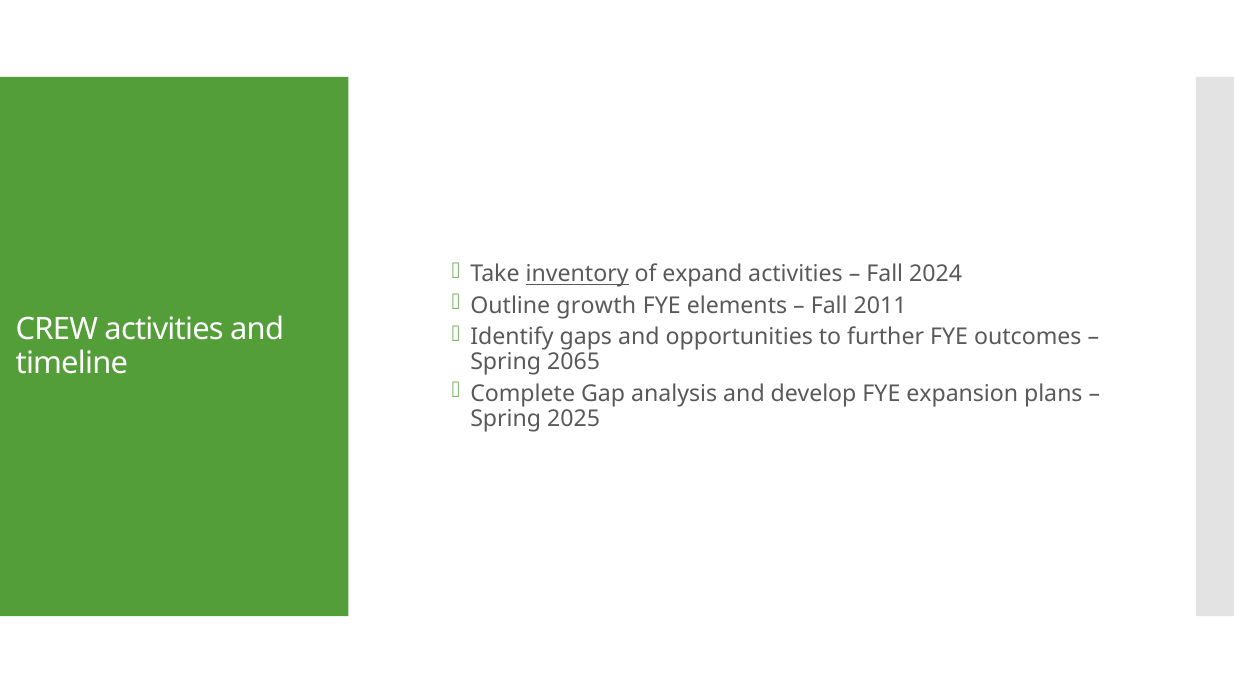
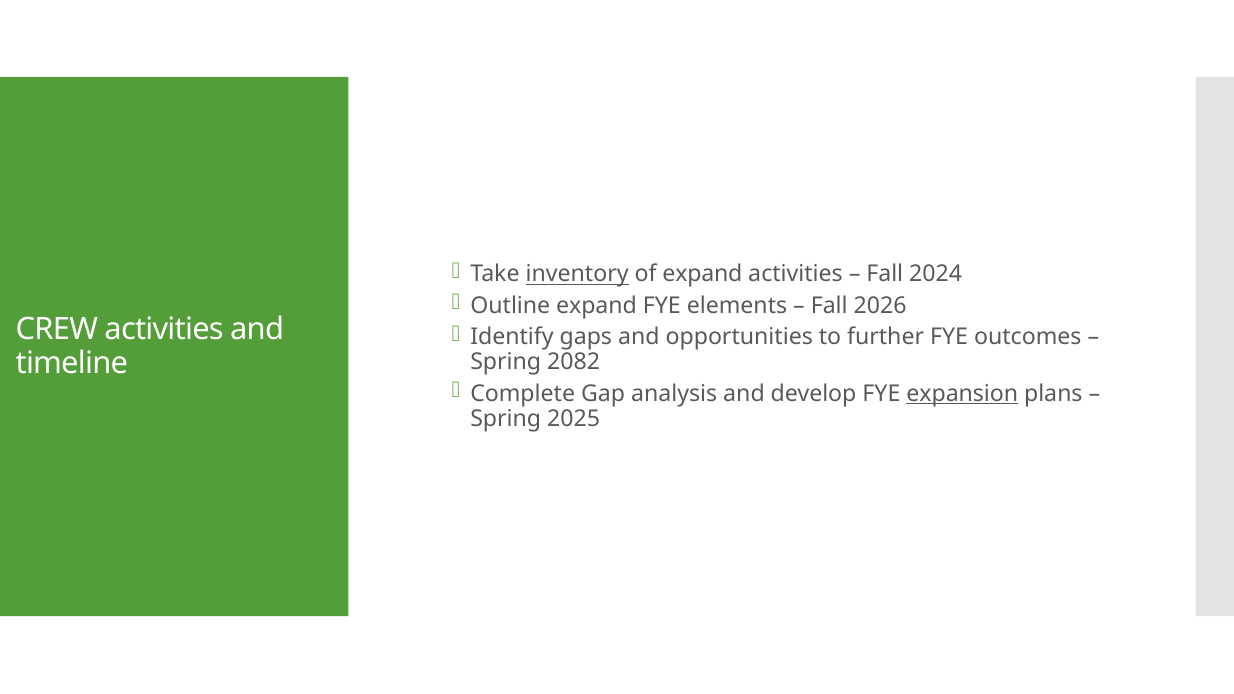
Outline growth: growth -> expand (597, 306)
2011: 2011 -> 2026 (880, 306)
2065: 2065 -> 2082 (574, 362)
expansion underline: none -> present (962, 394)
